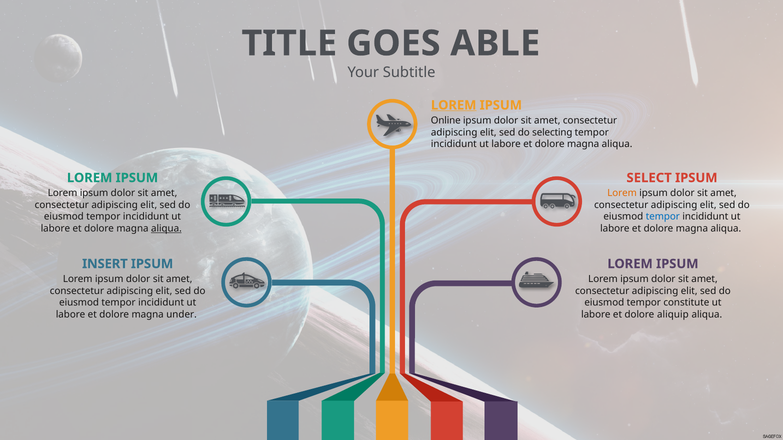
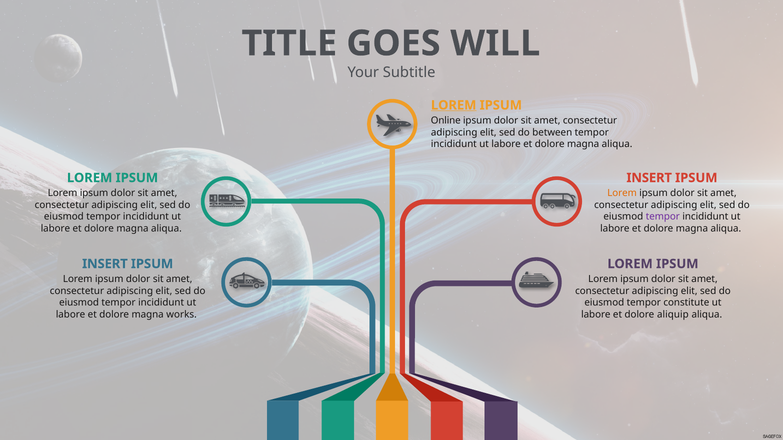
ABLE: ABLE -> WILL (495, 43)
selecting: selecting -> between (552, 133)
SELECT: SELECT -> INSERT (649, 178)
tempor colour: blue -> purple (663, 217)
aliqua underline: present -> none (166, 229)
under: under -> works (182, 315)
